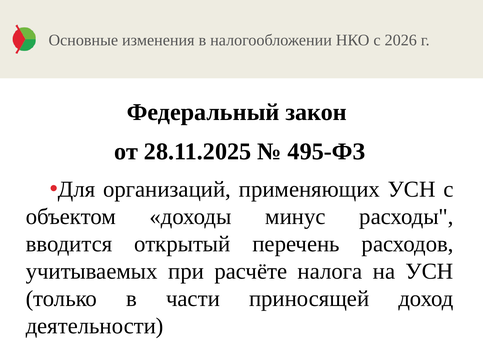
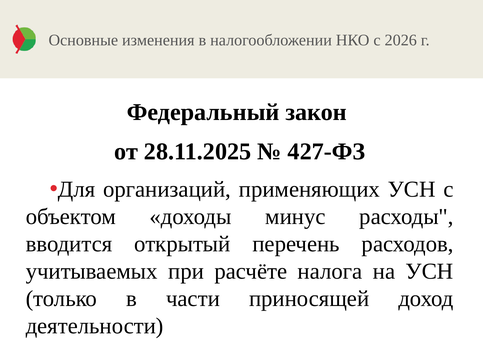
495-ФЗ: 495-ФЗ -> 427-ФЗ (326, 152)
